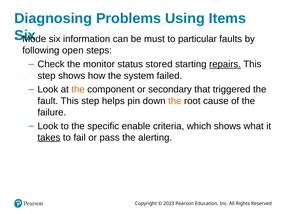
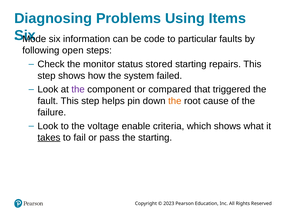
must: must -> code (154, 39)
repairs underline: present -> none (225, 64)
the colour: orange -> purple (78, 90)
secondary: secondary -> compared (170, 90)
specific: specific -> voltage (103, 126)
the alerting: alerting -> starting (155, 138)
